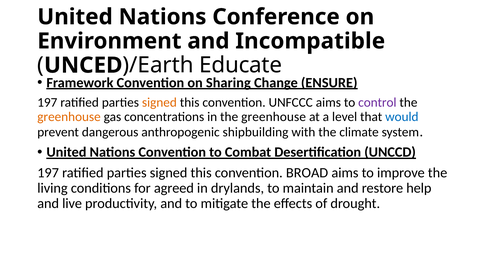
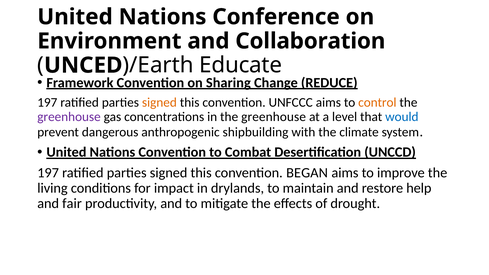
Incompatible: Incompatible -> Collaboration (310, 41)
ENSURE: ENSURE -> REDUCE (329, 83)
control colour: purple -> orange (377, 103)
greenhouse colour: orange -> purple (69, 117)
BROAD: BROAD -> BEGAN (307, 173)
agreed: agreed -> impact (174, 188)
live: live -> fair (72, 204)
